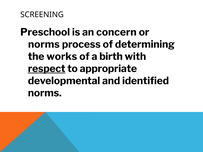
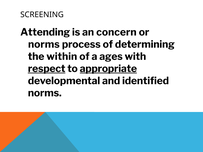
Preschool: Preschool -> Attending (45, 32)
works: works -> within (62, 57)
birth: birth -> ages (111, 57)
appropriate underline: none -> present (108, 69)
